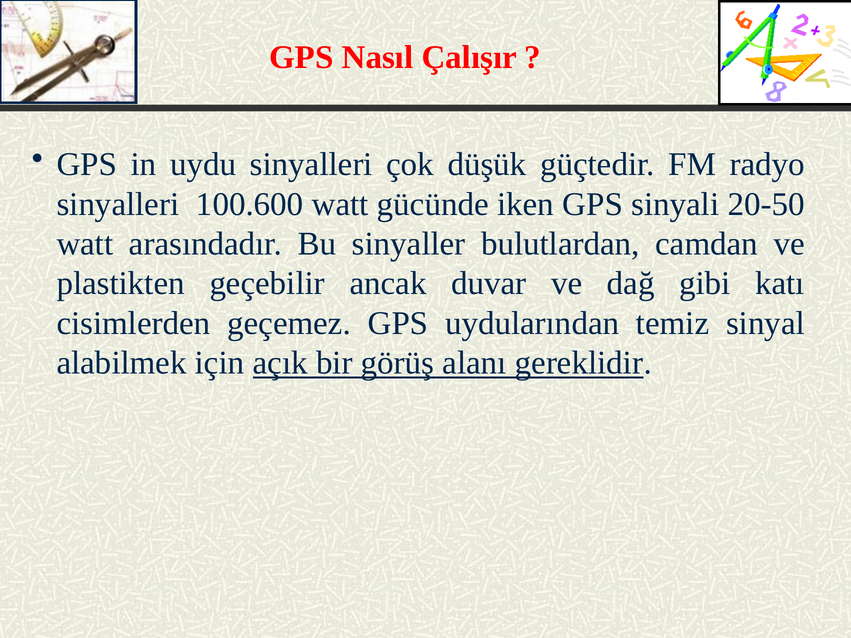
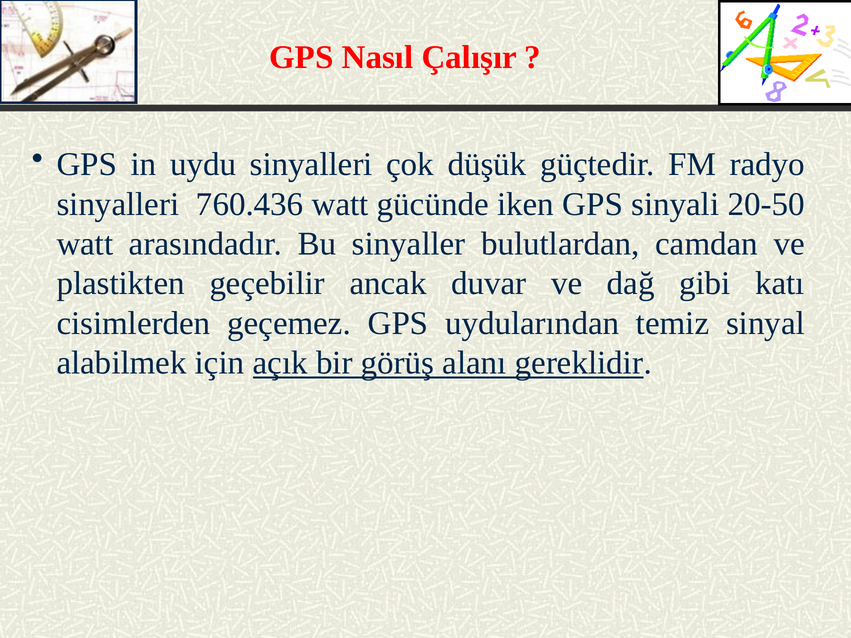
100.600: 100.600 -> 760.436 (250, 204)
